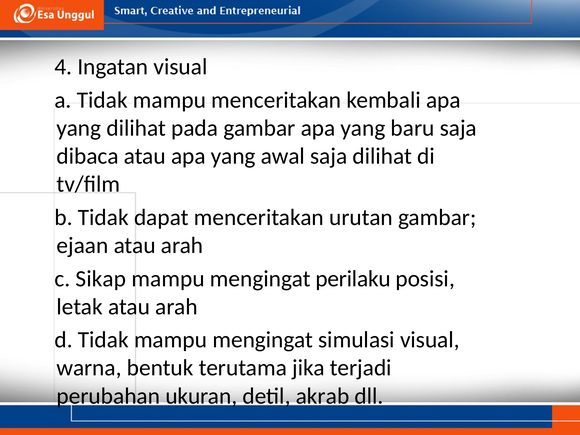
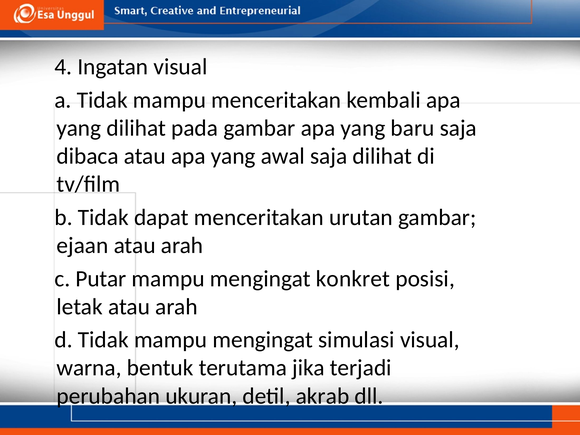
Sikap: Sikap -> Putar (101, 279)
perilaku: perilaku -> konkret (353, 279)
